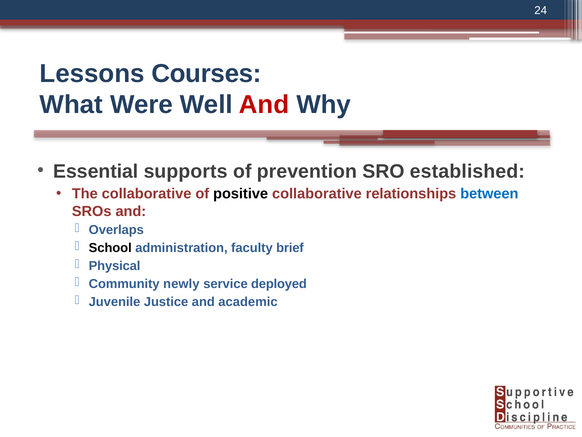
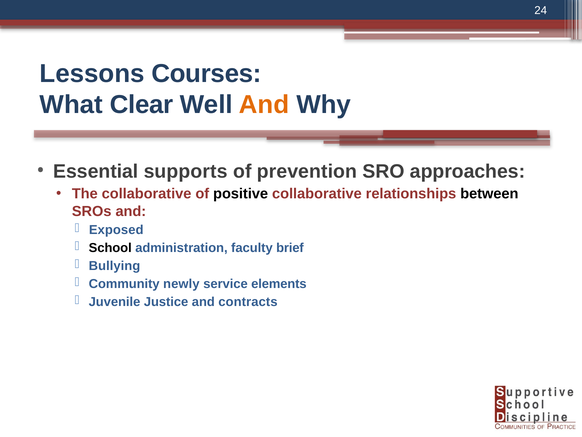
Were: Were -> Clear (142, 105)
And colour: red -> orange (264, 105)
established: established -> approaches (468, 171)
between colour: blue -> black (489, 194)
Overlaps: Overlaps -> Exposed (116, 230)
Physical: Physical -> Bullying (114, 266)
deployed: deployed -> elements (279, 284)
academic: academic -> contracts (248, 302)
